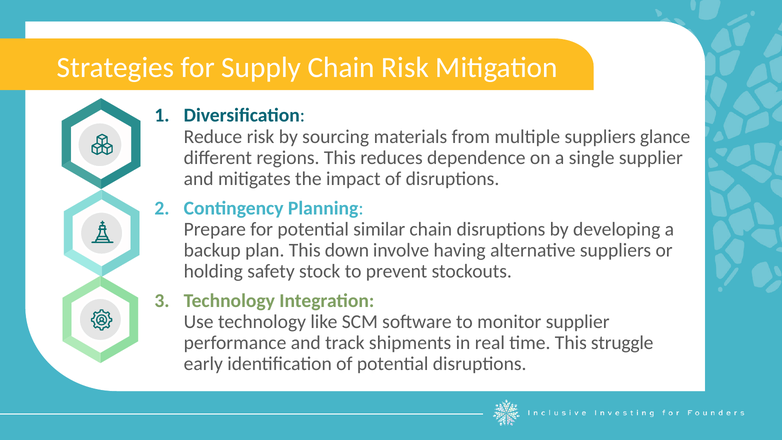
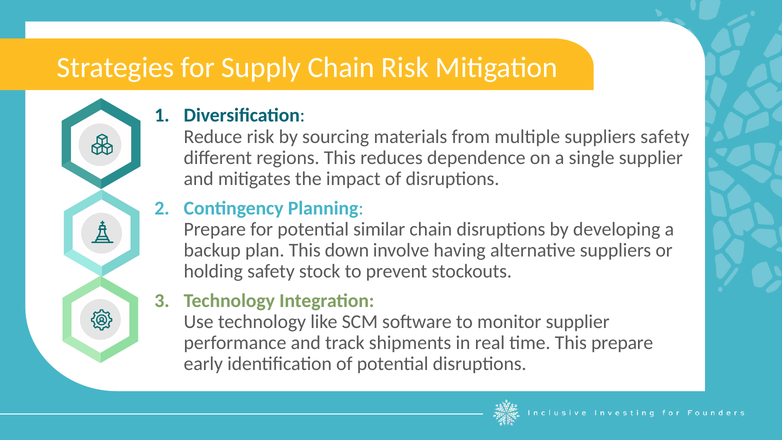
suppliers glance: glance -> safety (665, 137)
This struggle: struggle -> prepare (622, 343)
